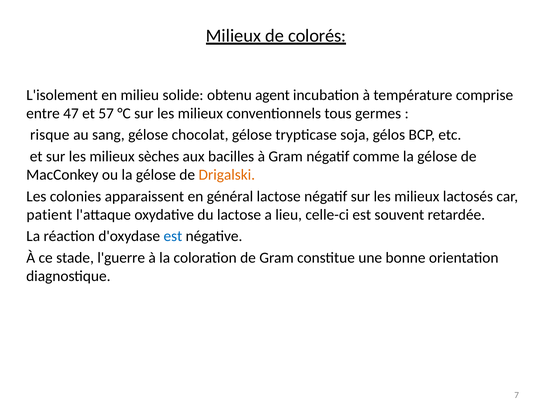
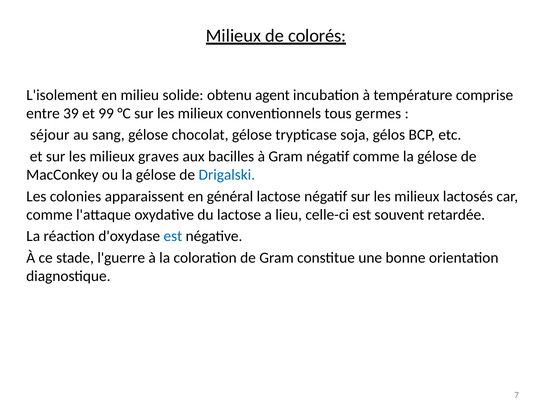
47: 47 -> 39 (71, 113)
57: 57 -> 99 (106, 113)
risque: risque -> séjour (50, 135)
sèches: sèches -> graves (159, 156)
Drigalski colour: orange -> blue (227, 175)
patient: patient -> comme (49, 215)
